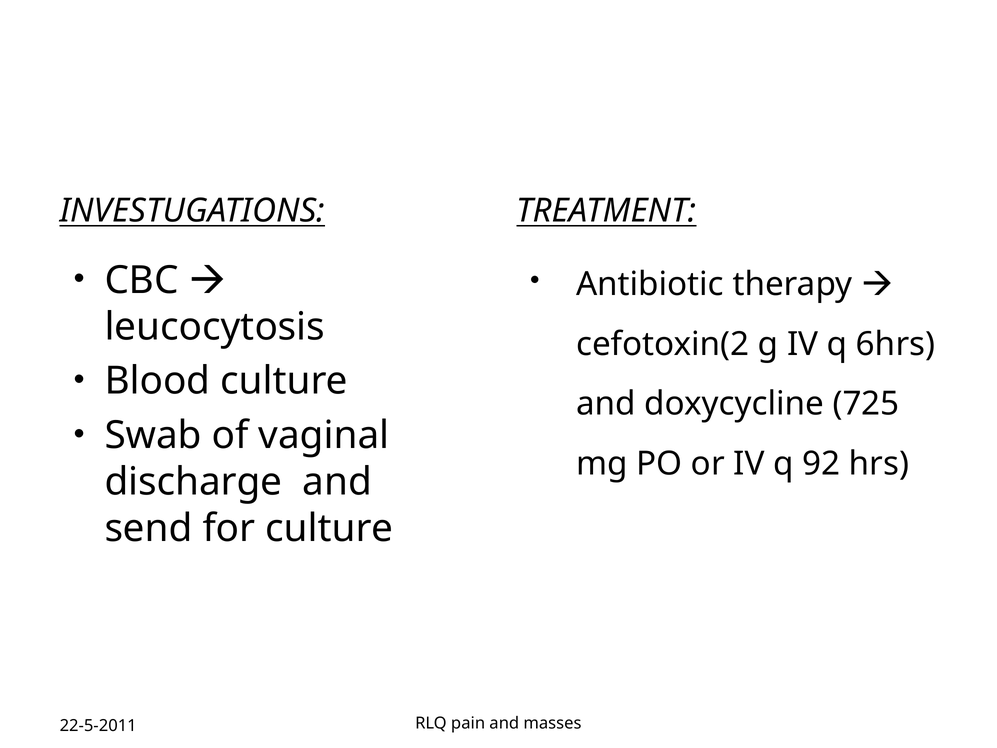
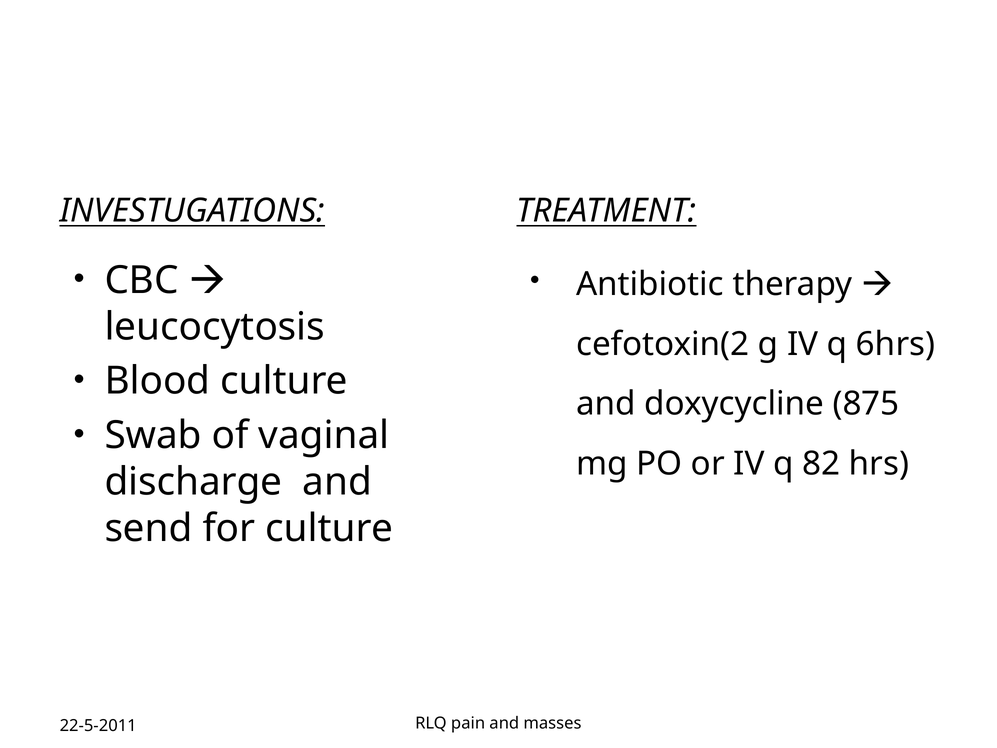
725: 725 -> 875 (866, 404)
92: 92 -> 82 (821, 464)
